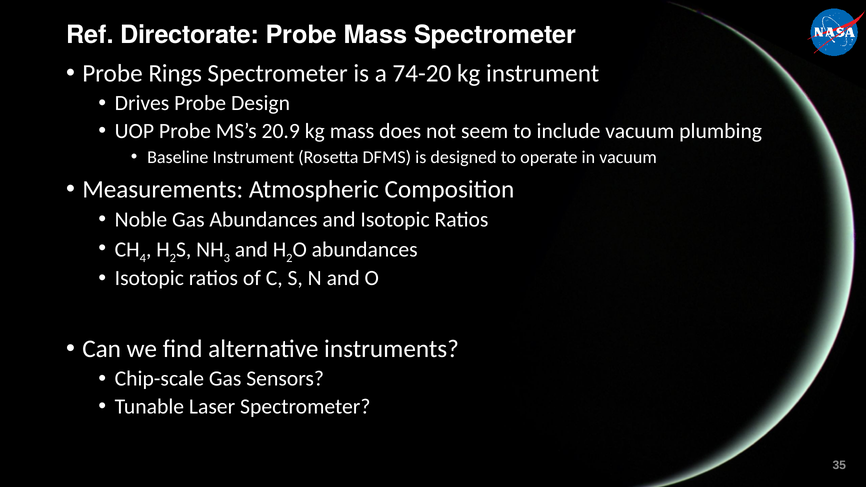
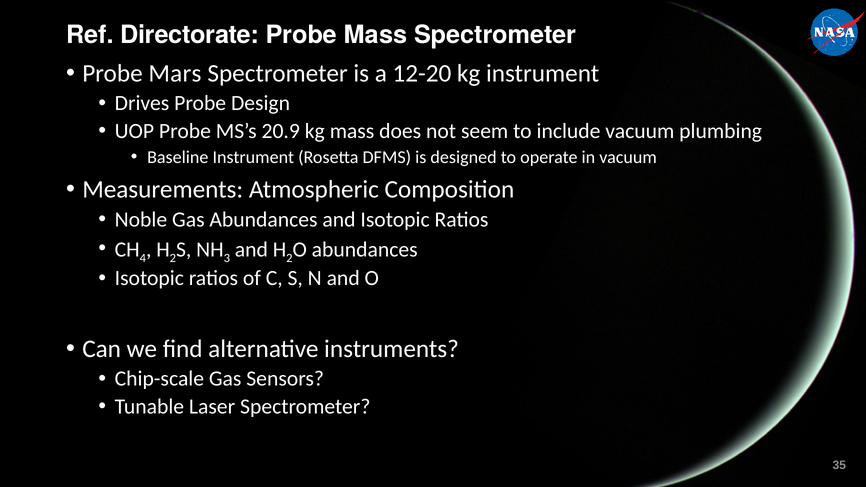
Rings: Rings -> Mars (175, 74)
74-20: 74-20 -> 12-20 (422, 74)
